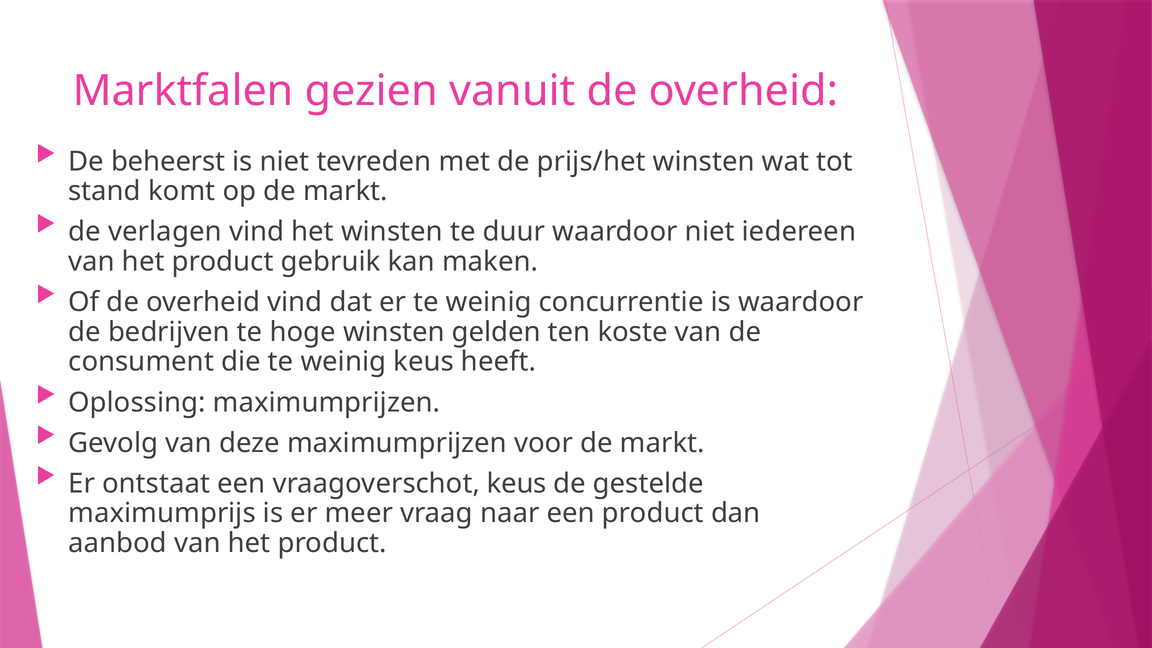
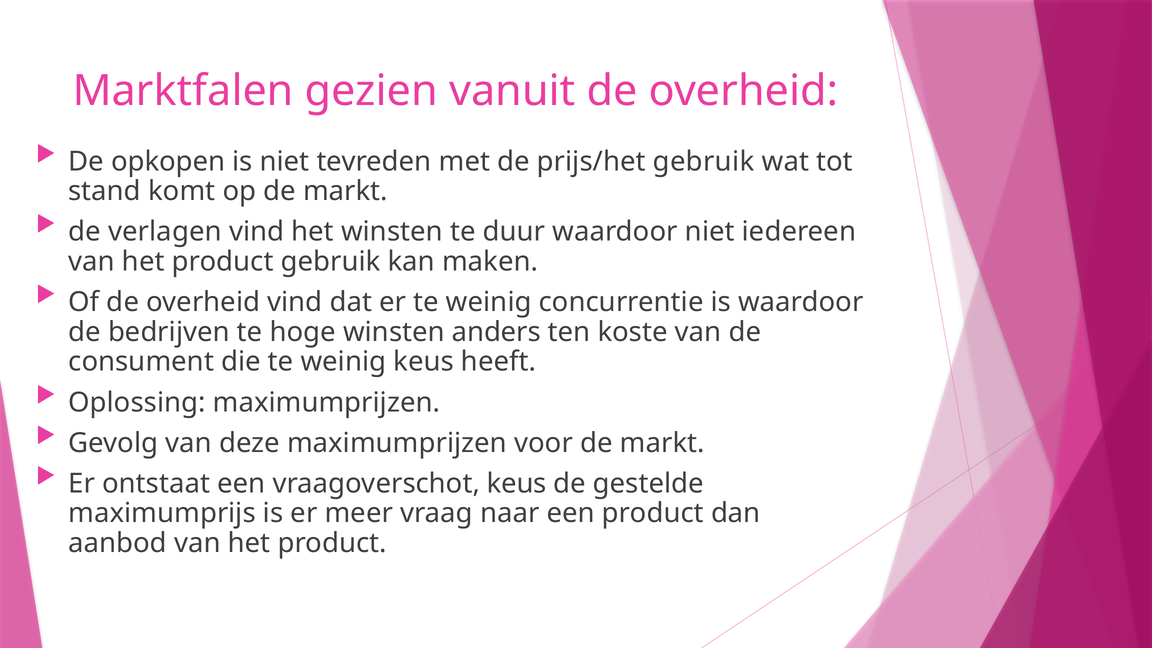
beheerst: beheerst -> opkopen (168, 161)
prijs/het winsten: winsten -> gebruik (704, 161)
gelden: gelden -> anders (496, 332)
